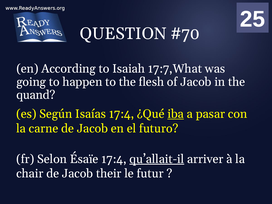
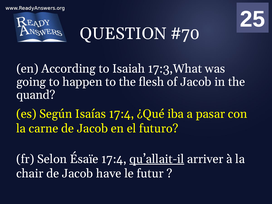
17:7,What: 17:7,What -> 17:3,What (175, 69)
iba underline: present -> none (176, 114)
their: their -> have (109, 174)
